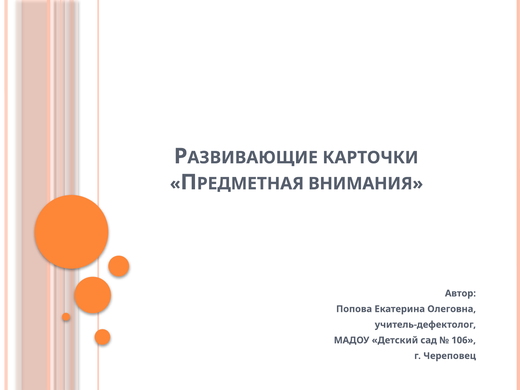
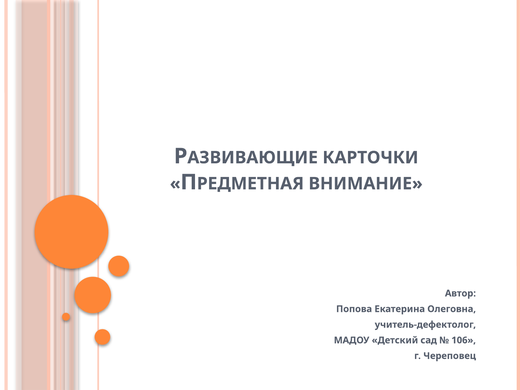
ВНИМАНИЯ: ВНИМАНИЯ -> ВНИМАНИЕ (366, 184)
